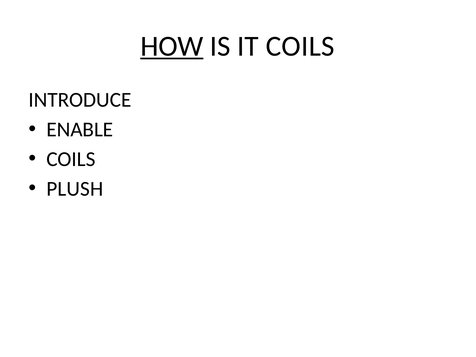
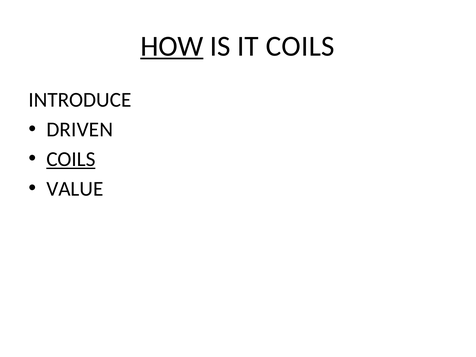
ENABLE: ENABLE -> DRIVEN (80, 129)
COILS underline: none -> present (71, 159)
PLUSH: PLUSH -> VALUE (75, 189)
